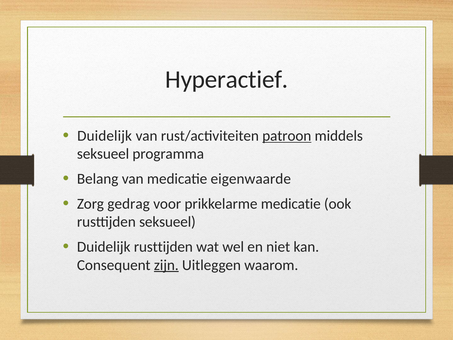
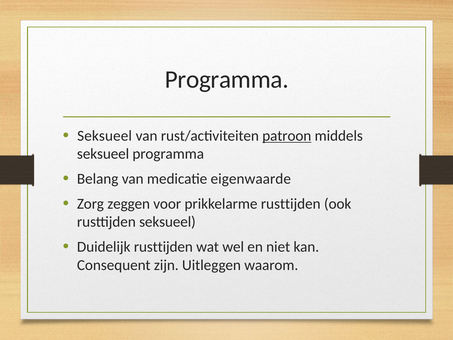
Hyperactief: Hyperactief -> Programma (227, 79)
Duidelijk: Duidelijk -> Seksueel (105, 136)
gedrag: gedrag -> zeggen (129, 204)
prikkelarme medicatie: medicatie -> rusttijden (291, 204)
zijn underline: present -> none (166, 265)
